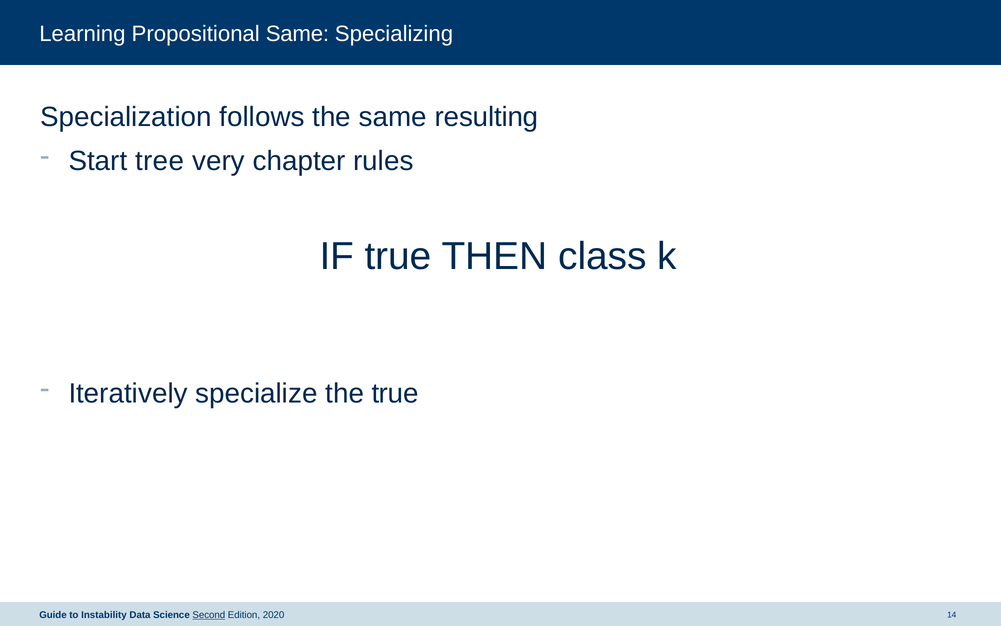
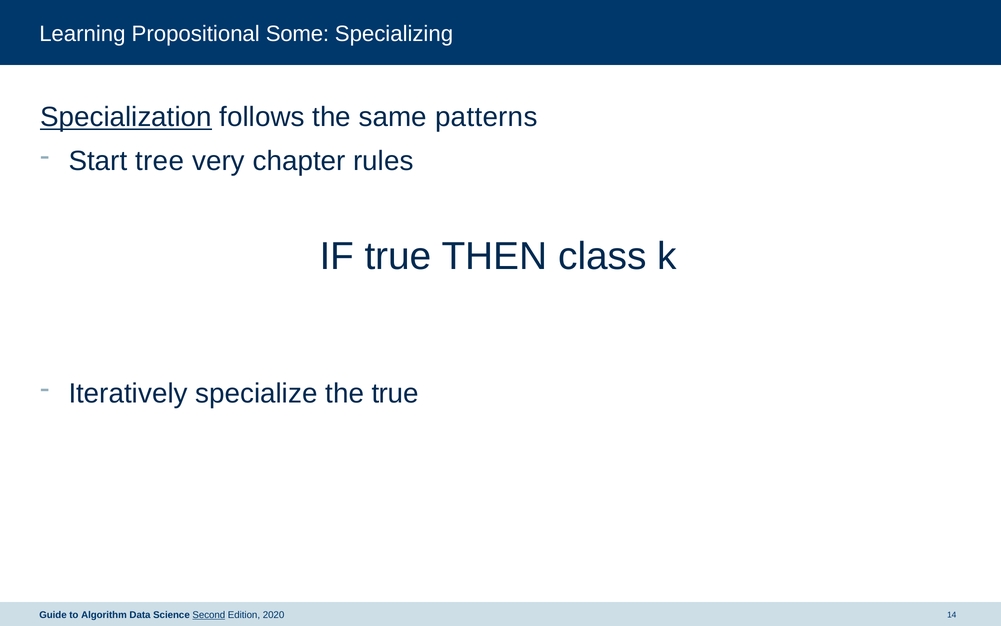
Propositional Same: Same -> Some (297, 34)
Specialization underline: none -> present (126, 117)
resulting: resulting -> patterns (486, 117)
Instability: Instability -> Algorithm (104, 615)
